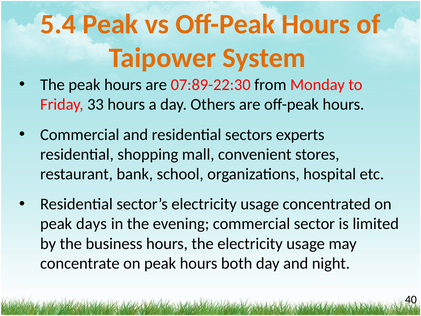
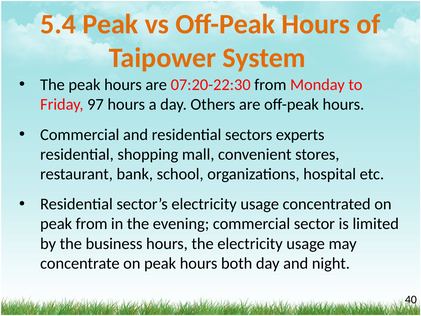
07:89-22:30: 07:89-22:30 -> 07:20-22:30 (211, 85)
33: 33 -> 97 (95, 104)
peak days: days -> from (92, 224)
